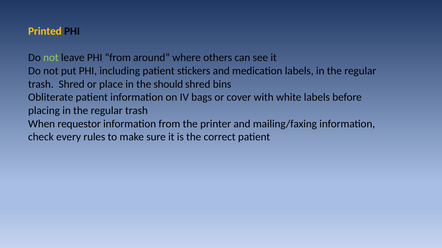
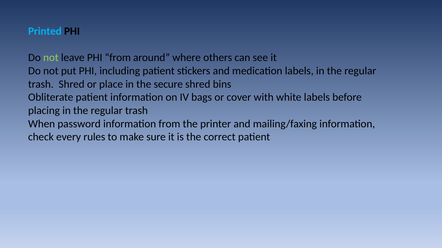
Printed colour: yellow -> light blue (45, 31)
should: should -> secure (168, 84)
requestor: requestor -> password (79, 124)
